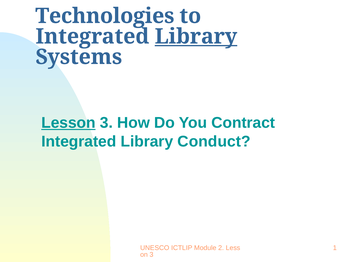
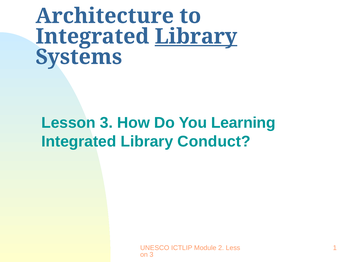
Technologies: Technologies -> Architecture (105, 16)
Lesson underline: present -> none (68, 123)
Contract: Contract -> Learning (243, 123)
